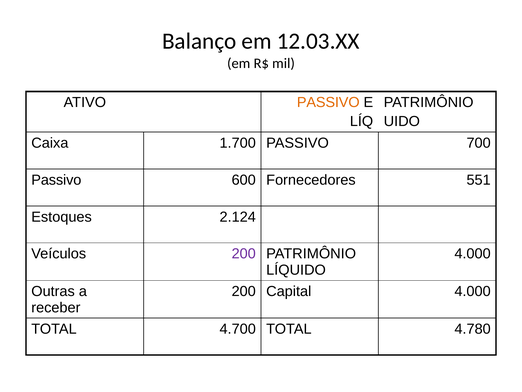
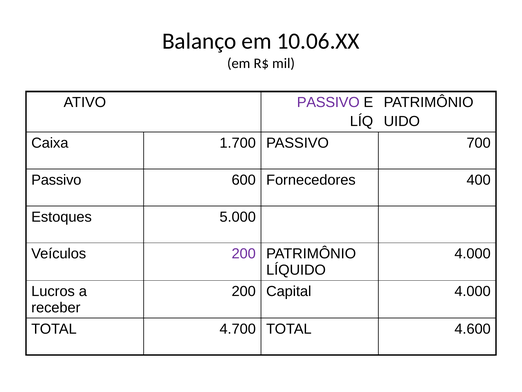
12.03.XX: 12.03.XX -> 10.06.XX (318, 41)
PASSIVO colour: orange -> purple (328, 102)
551: 551 -> 400 (479, 180)
2.124: 2.124 -> 5.000 (238, 217)
Outras: Outras -> Lucros (53, 291)
4.780: 4.780 -> 4.600 (473, 329)
